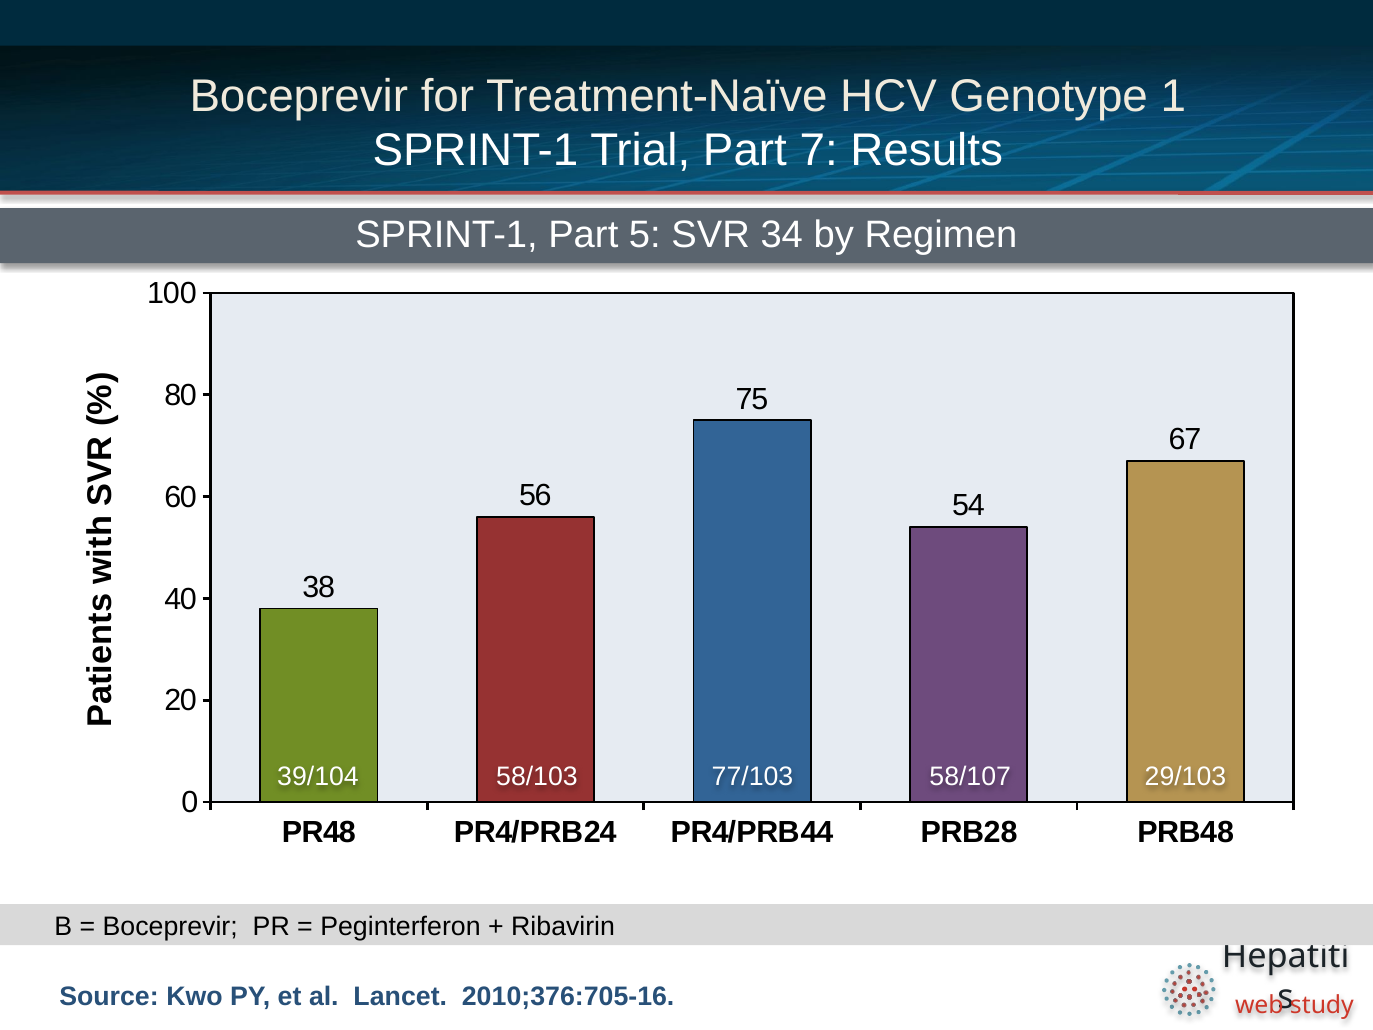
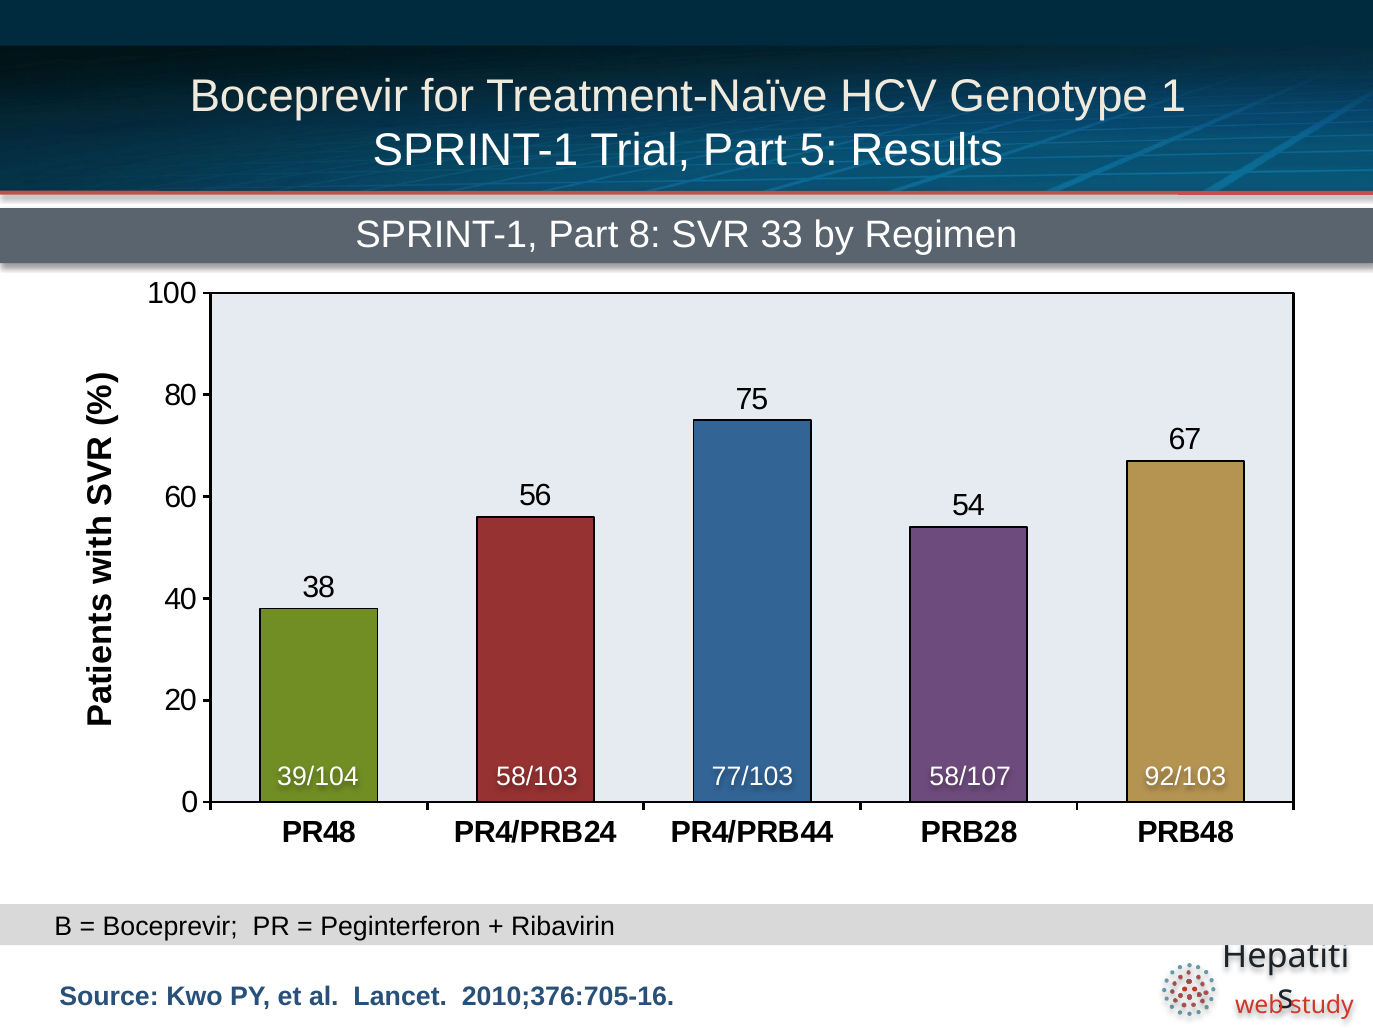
7: 7 -> 5 (819, 151)
5: 5 -> 8 (645, 235)
34: 34 -> 33 (782, 235)
29/103: 29/103 -> 92/103 (1185, 776)
